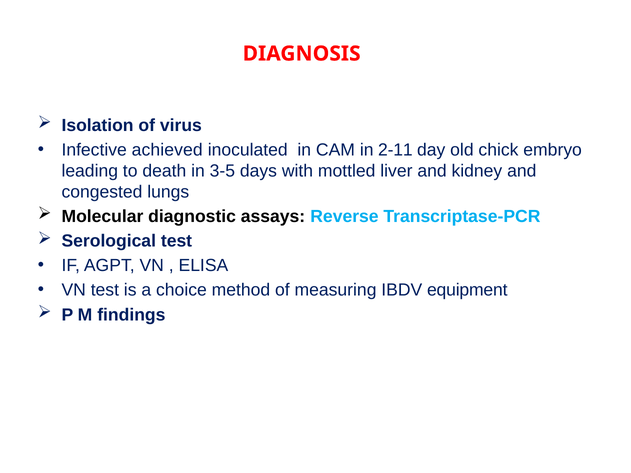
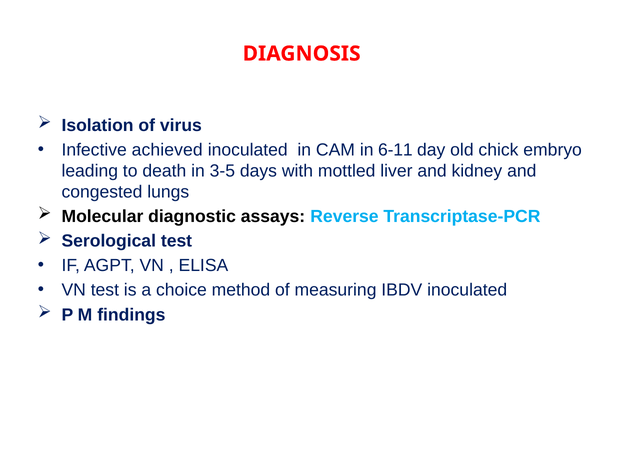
2-11: 2-11 -> 6-11 (395, 150)
IBDV equipment: equipment -> inoculated (467, 290)
